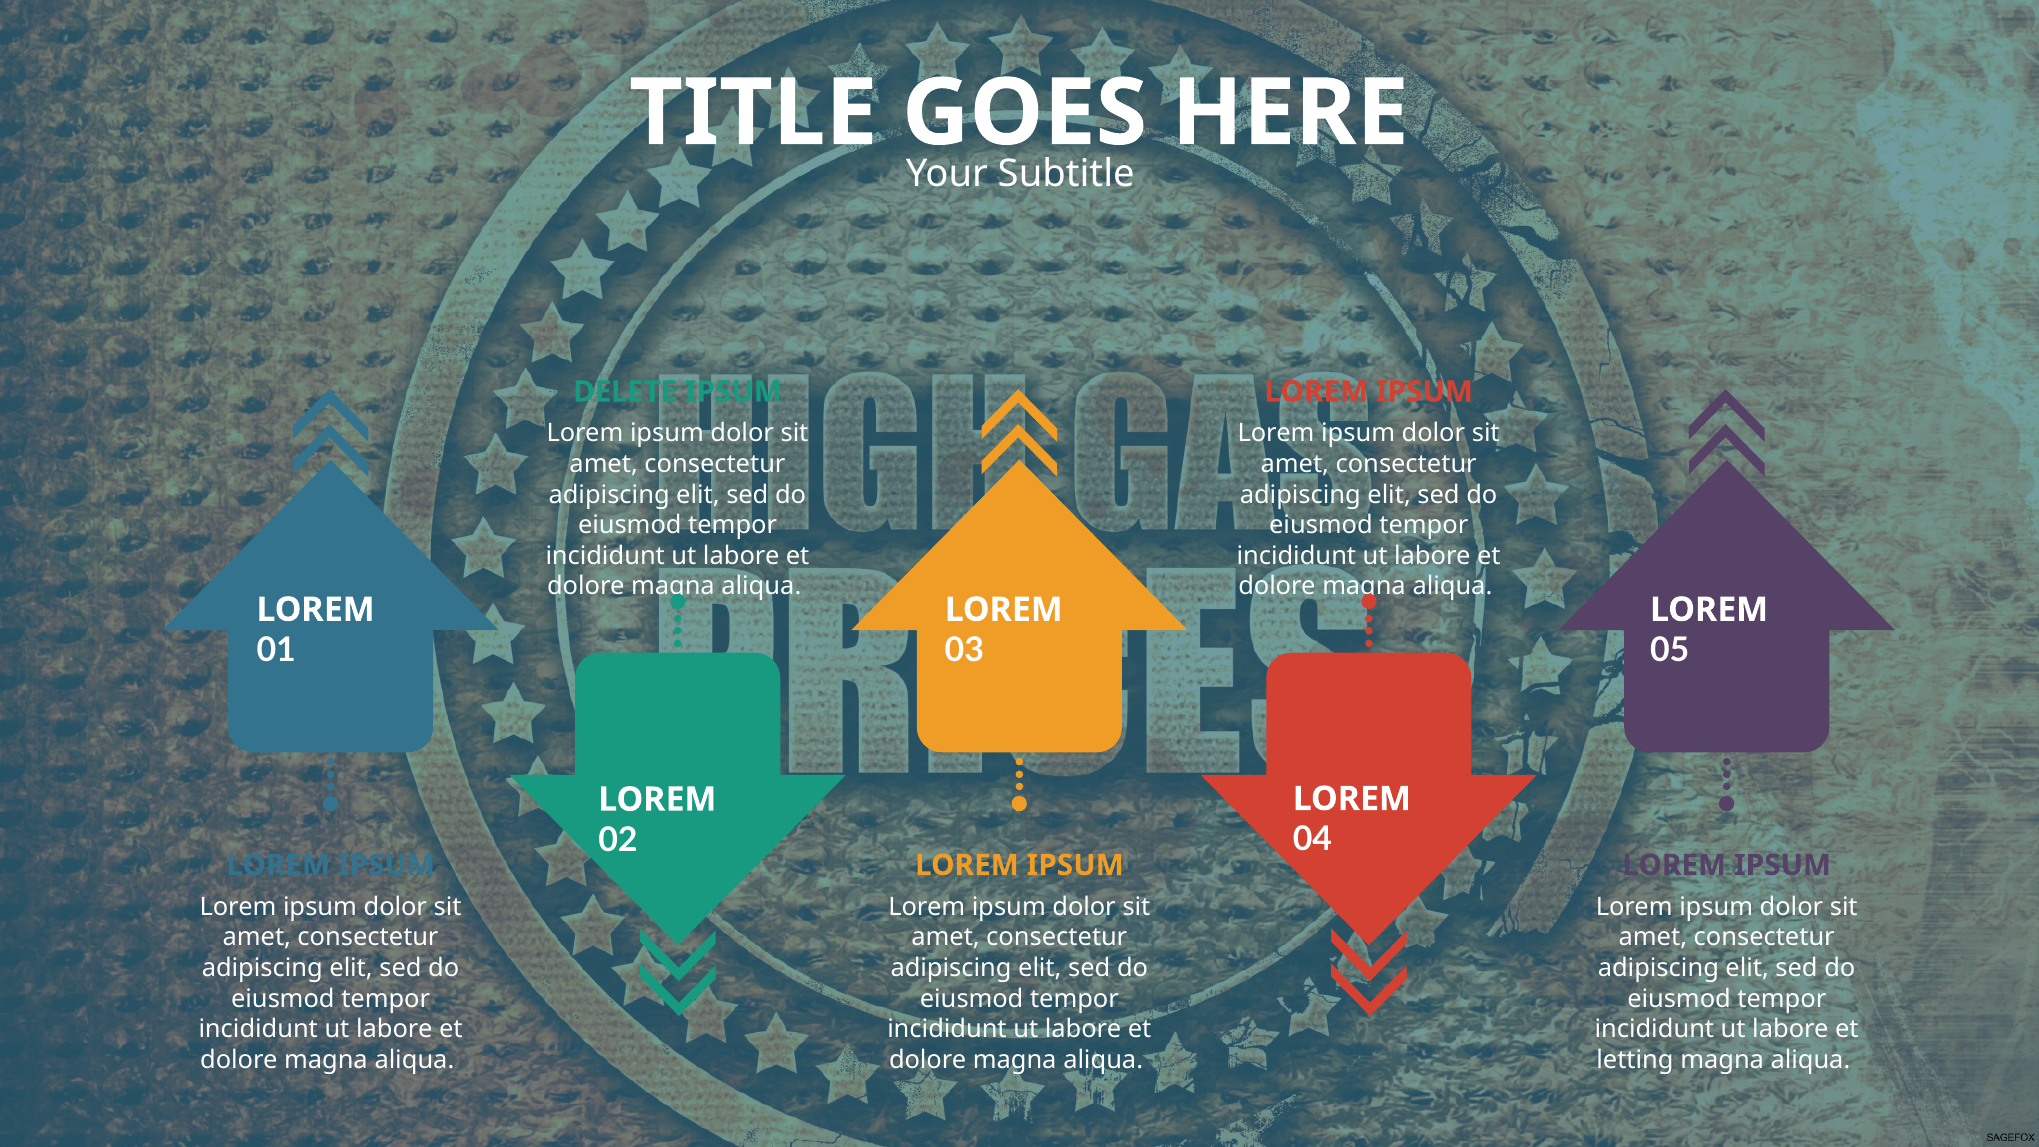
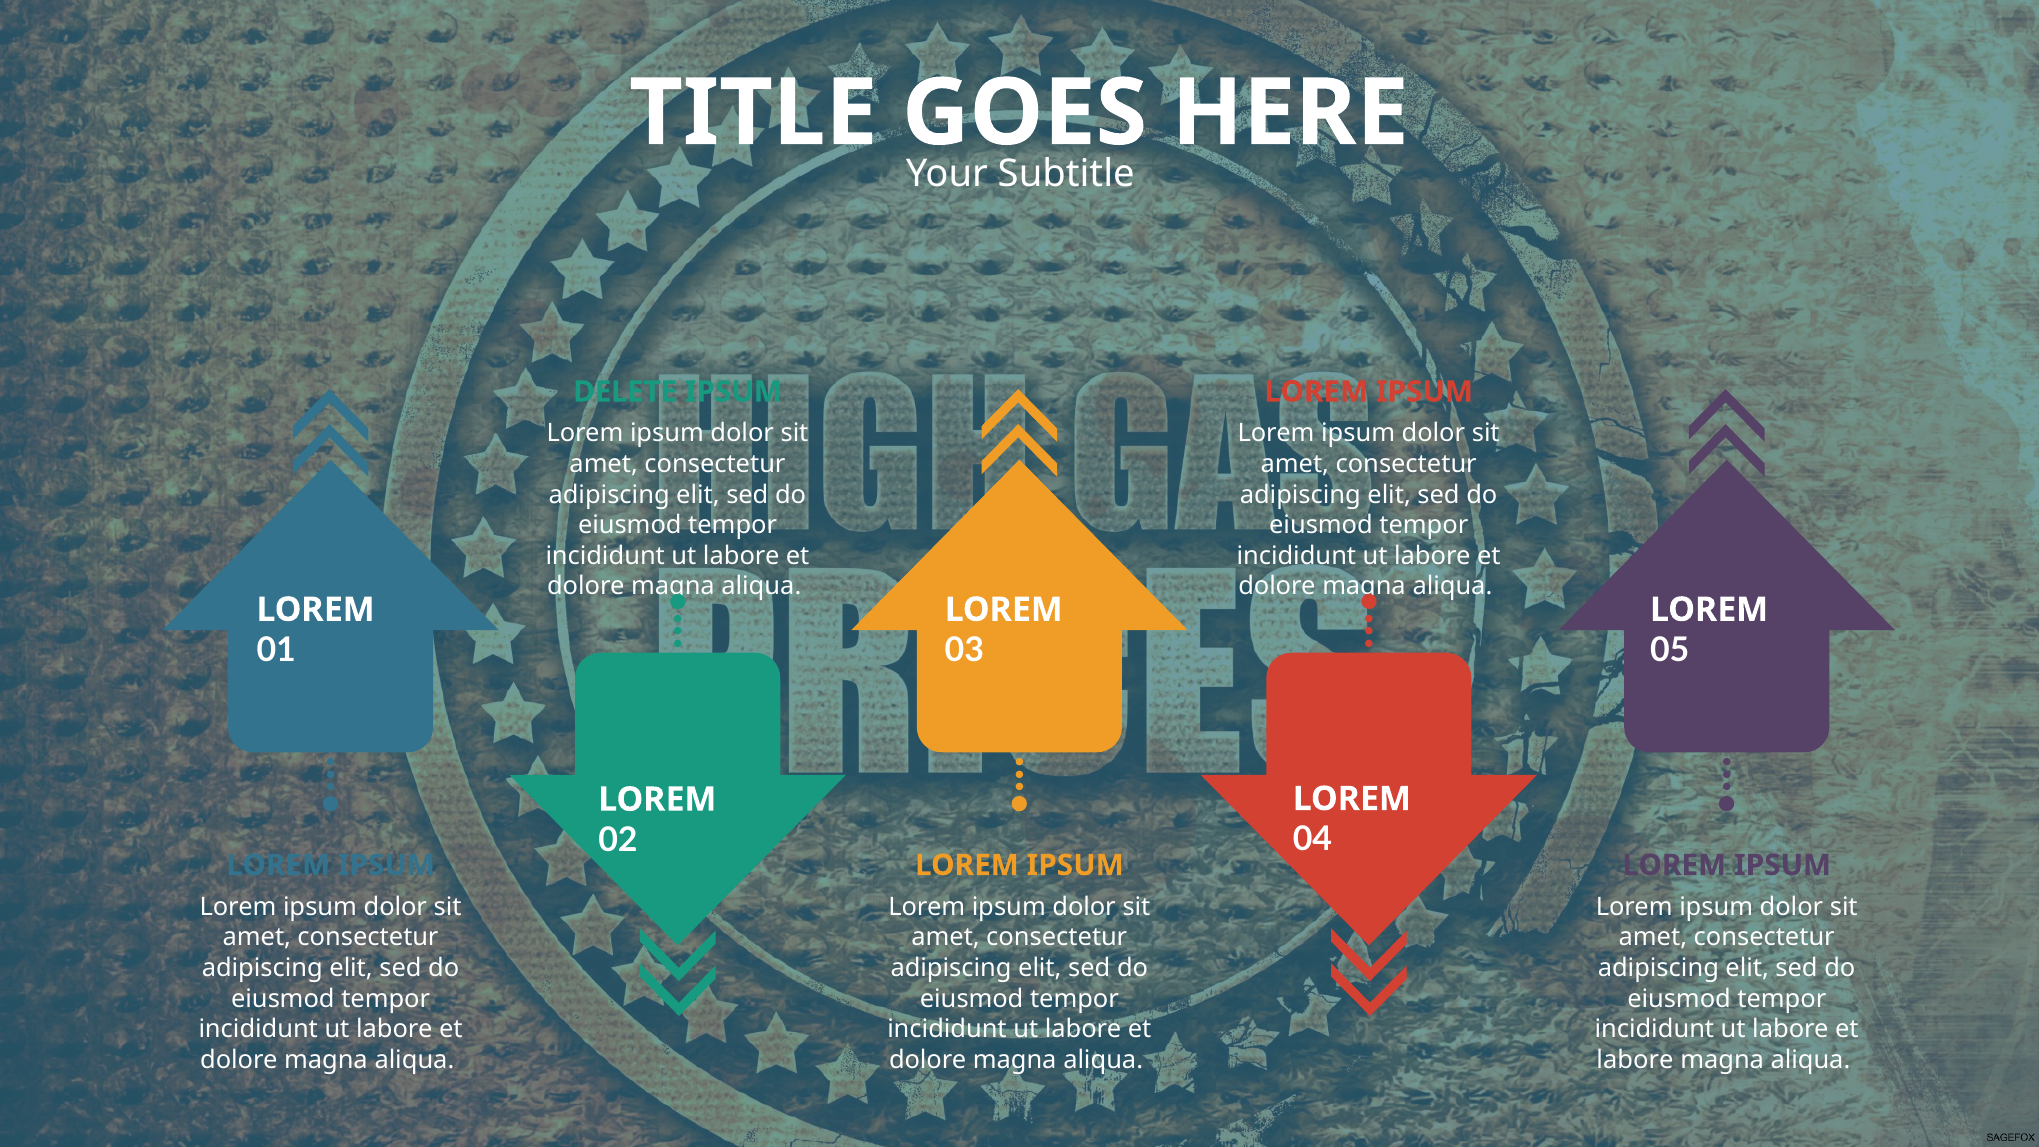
letting: letting -> labore (1635, 1060)
